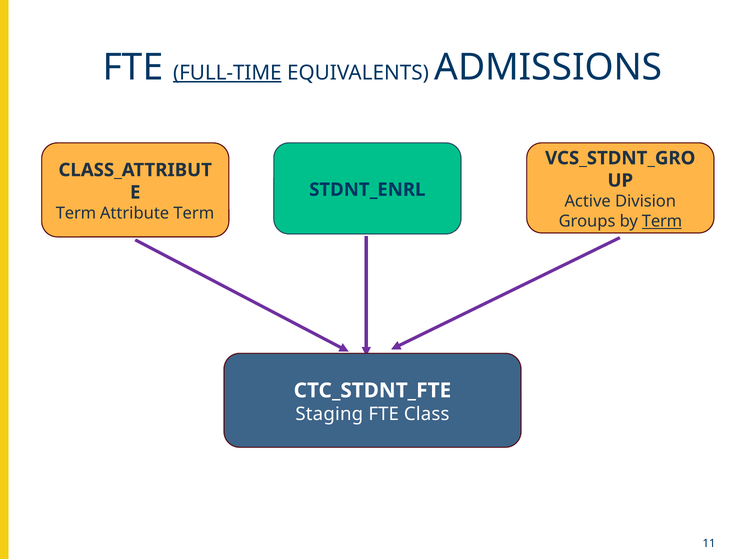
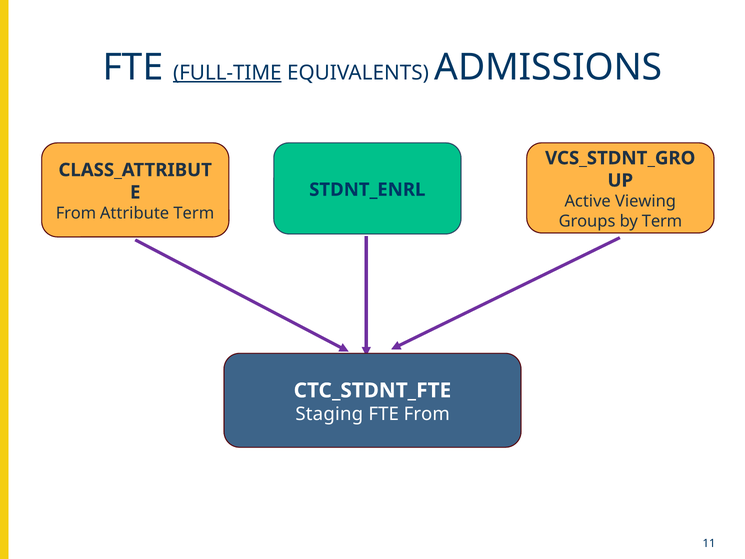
Division: Division -> Viewing (646, 201)
Term: Term -> From (76, 213)
Term underline: present -> none (662, 221)
FTE Class: Class -> From (427, 414)
